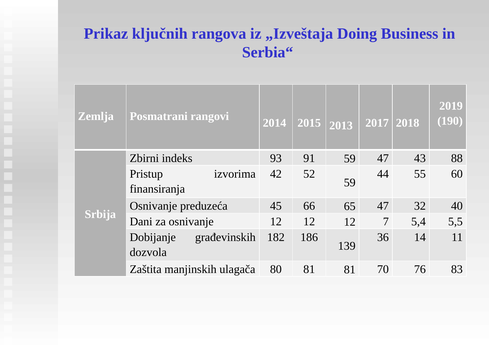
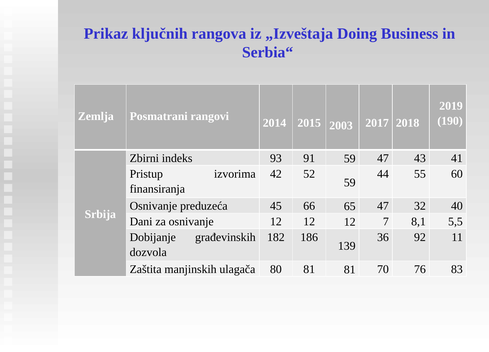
2013: 2013 -> 2003 (341, 126)
88: 88 -> 41 (457, 158)
5,4: 5,4 -> 8,1 (418, 222)
14: 14 -> 92 (420, 237)
